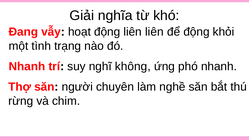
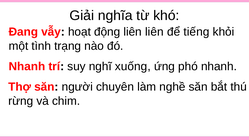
để động: động -> tiếng (196, 32)
không: không -> xuống (133, 66)
